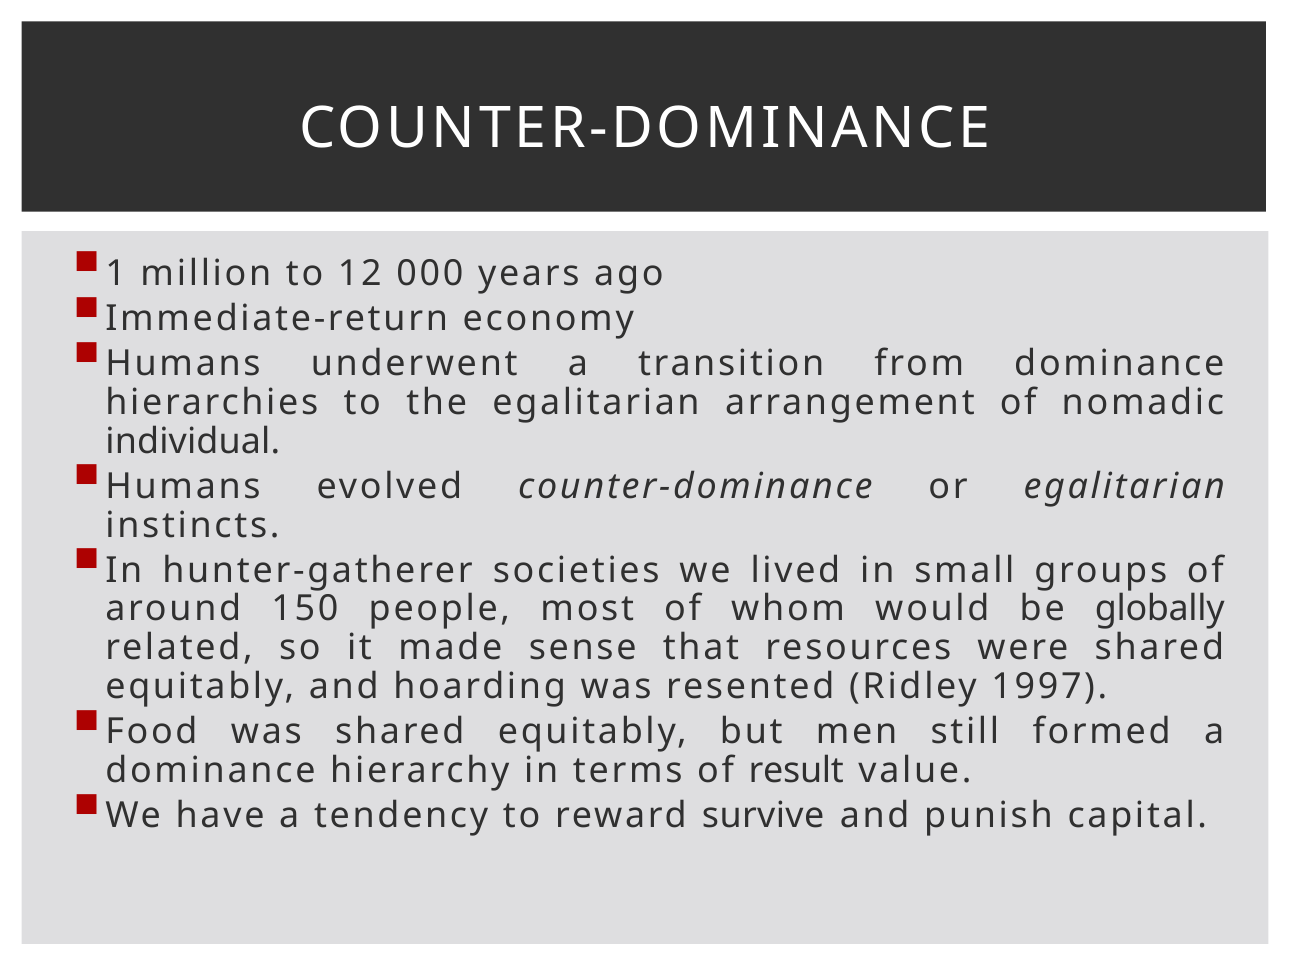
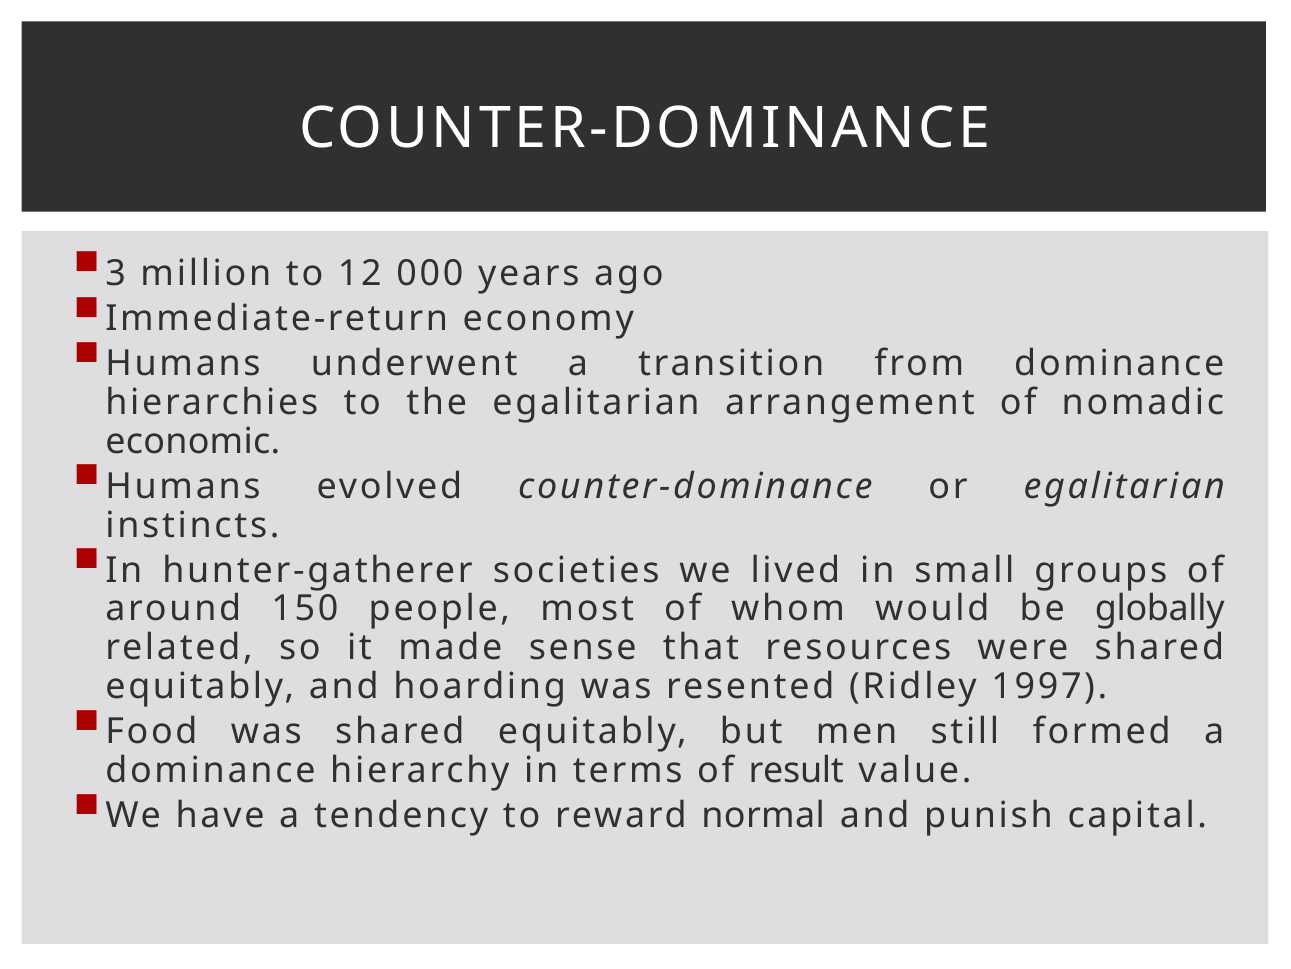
1: 1 -> 3 (116, 273)
individual: individual -> economic (193, 441)
survive: survive -> normal (763, 815)
